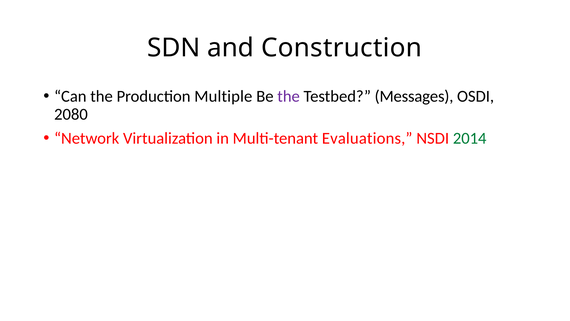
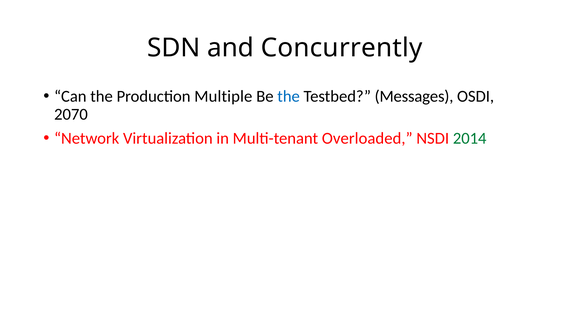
Construction: Construction -> Concurrently (342, 48)
the colour: purple -> blue (289, 96)
2080: 2080 -> 2070 (71, 114)
Evaluations: Evaluations -> Overloaded (367, 138)
